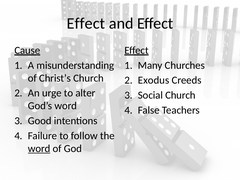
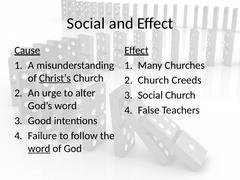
Effect: Effect -> Social (86, 23)
Christ’s underline: none -> present (55, 78)
Exodus: Exodus -> Church (154, 80)
